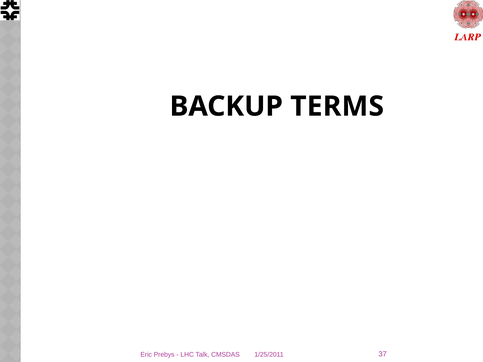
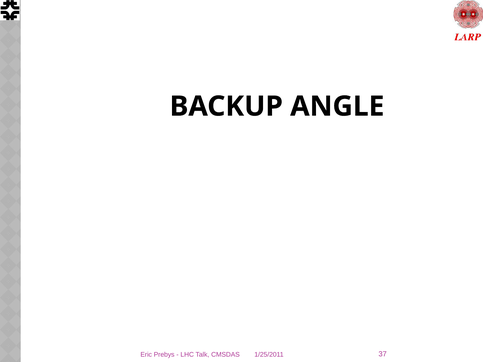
TERMS: TERMS -> ANGLE (337, 106)
